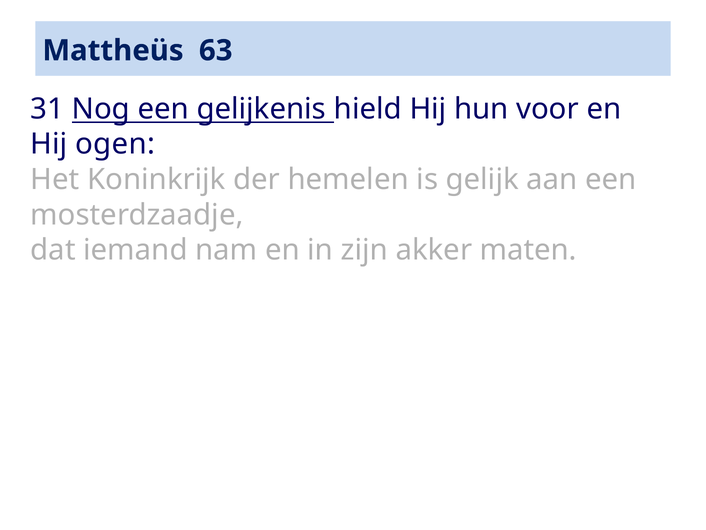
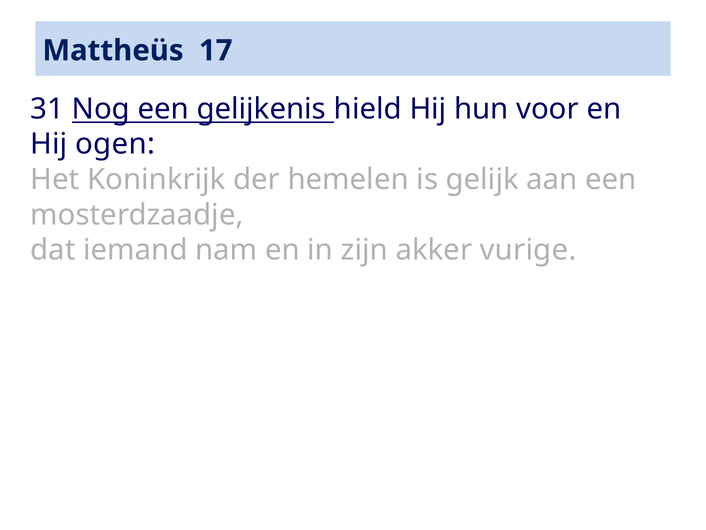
63: 63 -> 17 (216, 50)
maten: maten -> vurige (528, 250)
